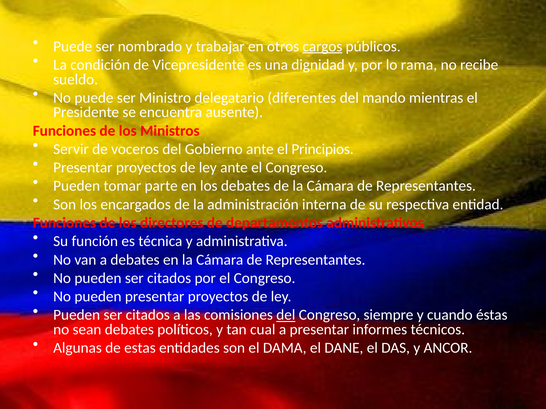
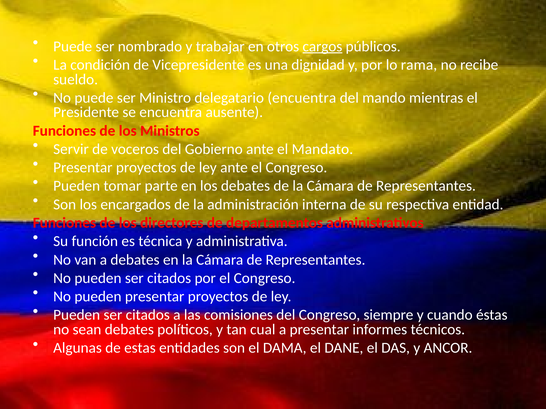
delegatario diferentes: diferentes -> encuentra (302, 98)
Principios: Principios -> Mandato (322, 149)
del underline: present -> none (286, 315)
